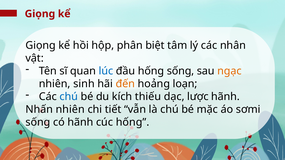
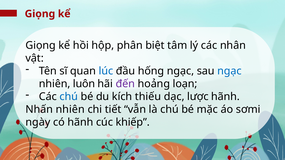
hống sống: sống -> ngạc (181, 71)
ngạc colour: orange -> blue (230, 71)
sinh: sinh -> luôn (84, 84)
đến colour: orange -> purple (125, 84)
sống: sống -> ngày (38, 122)
cúc hống: hống -> khiếp (133, 122)
